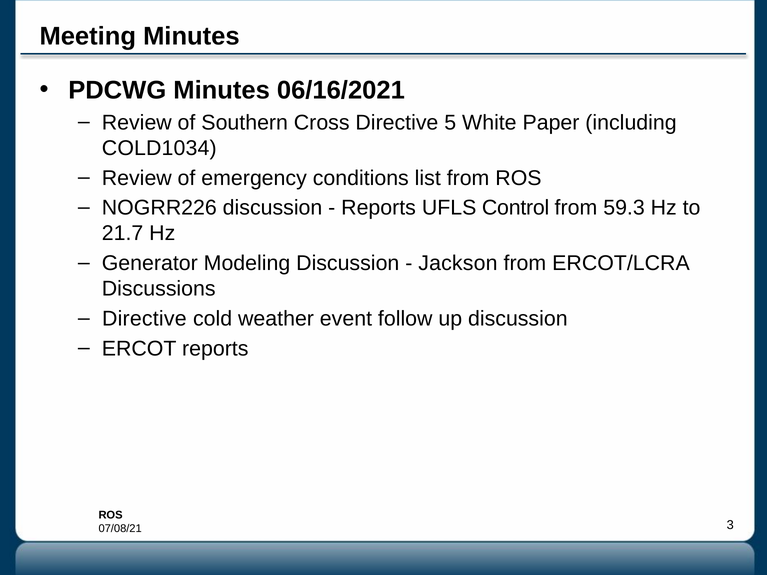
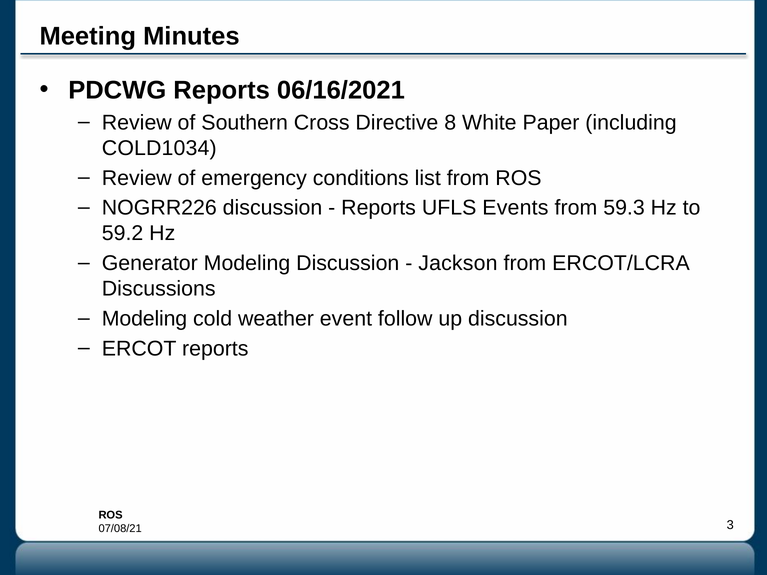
PDCWG Minutes: Minutes -> Reports (222, 90)
5: 5 -> 8 (450, 123)
Control: Control -> Events (515, 208)
21.7: 21.7 -> 59.2 (123, 234)
Directive: Directive -> Modeling (145, 319)
